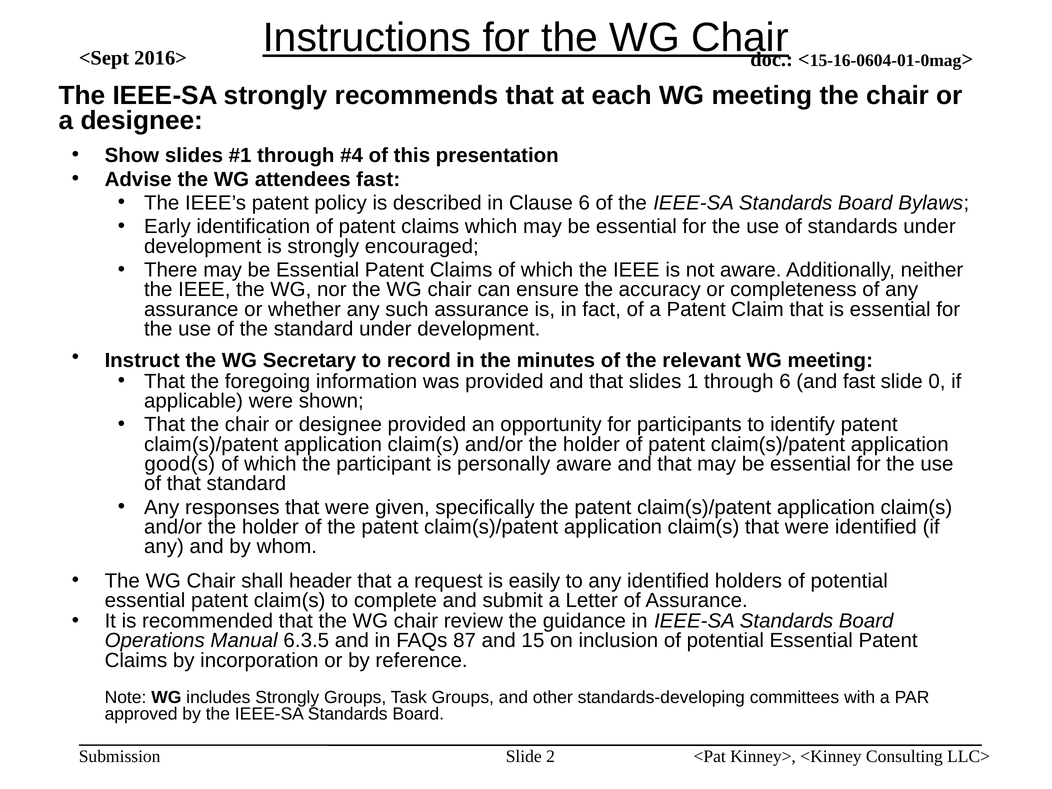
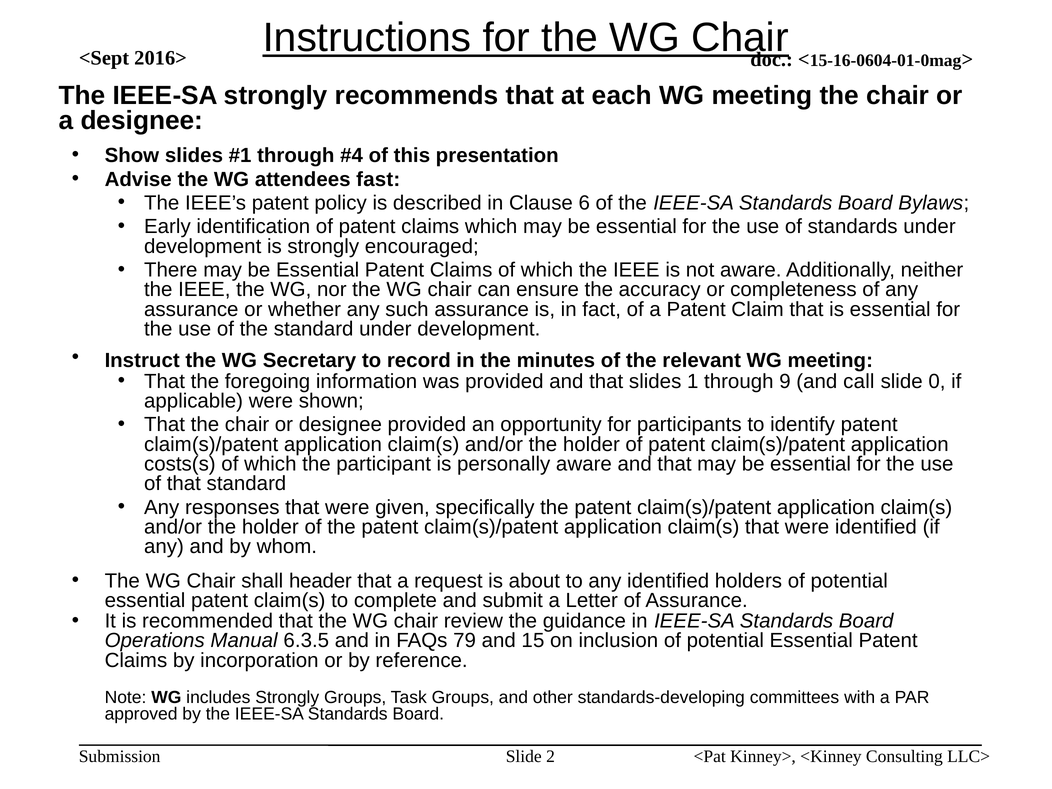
through 6: 6 -> 9 (785, 381)
and fast: fast -> call (859, 381)
good(s: good(s -> costs(s (180, 464)
easily: easily -> about (534, 581)
87: 87 -> 79 (465, 641)
